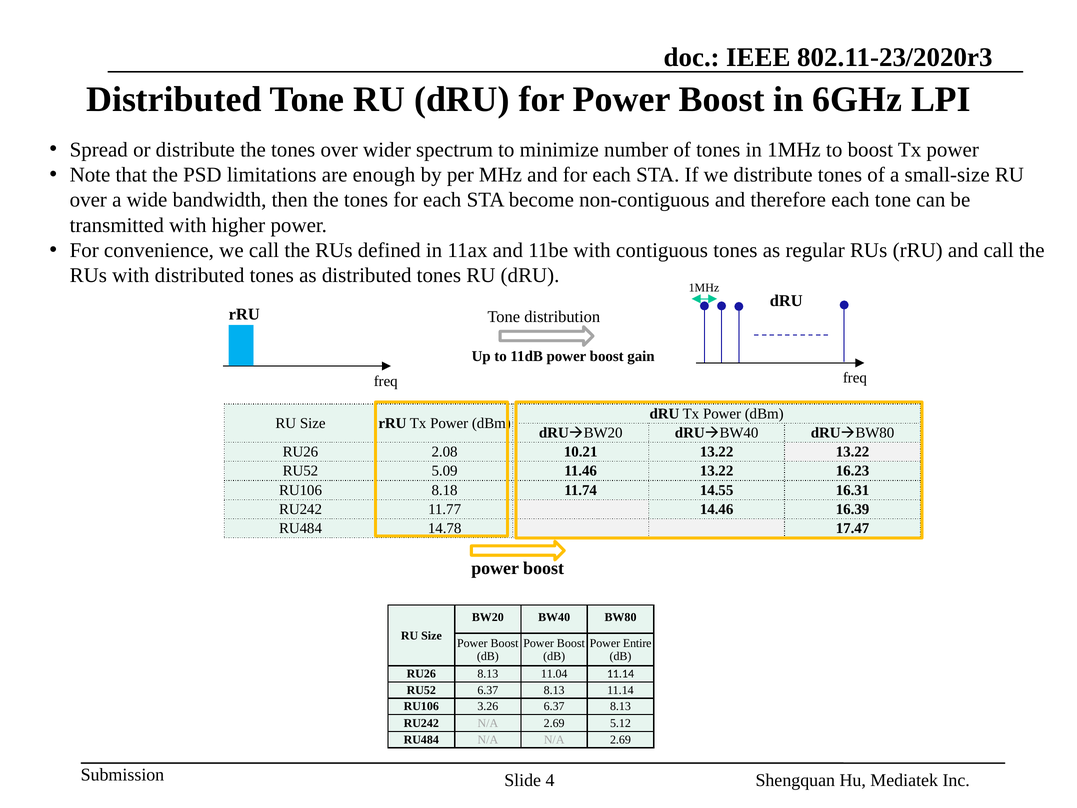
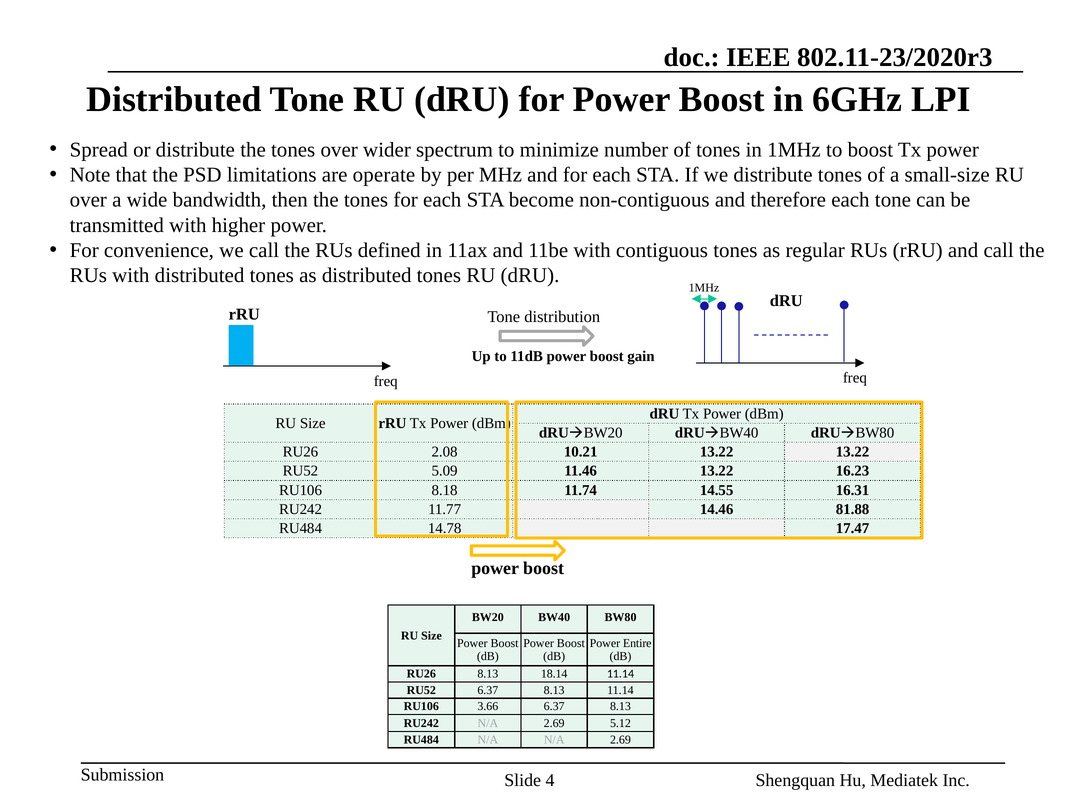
enough: enough -> operate (384, 175)
16.39: 16.39 -> 81.88 (853, 509)
11.04: 11.04 -> 18.14 (554, 674)
3.26: 3.26 -> 3.66 (488, 706)
